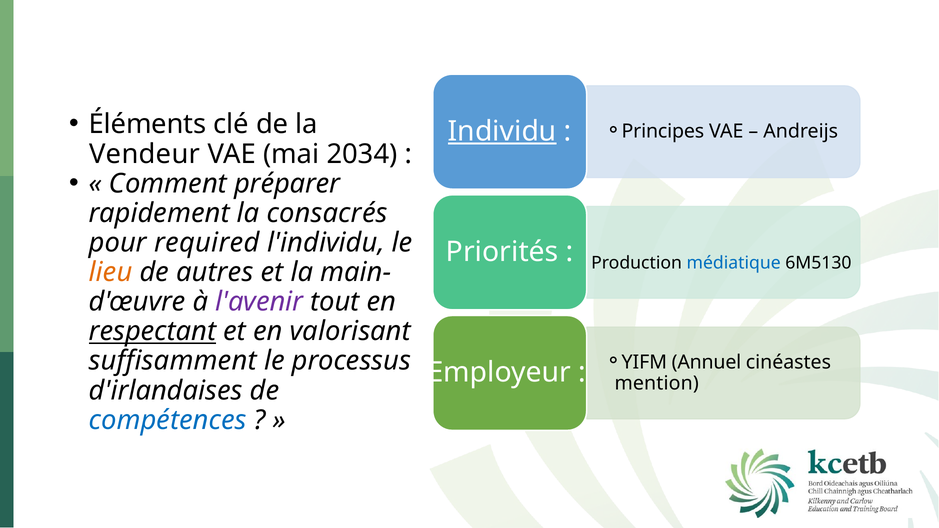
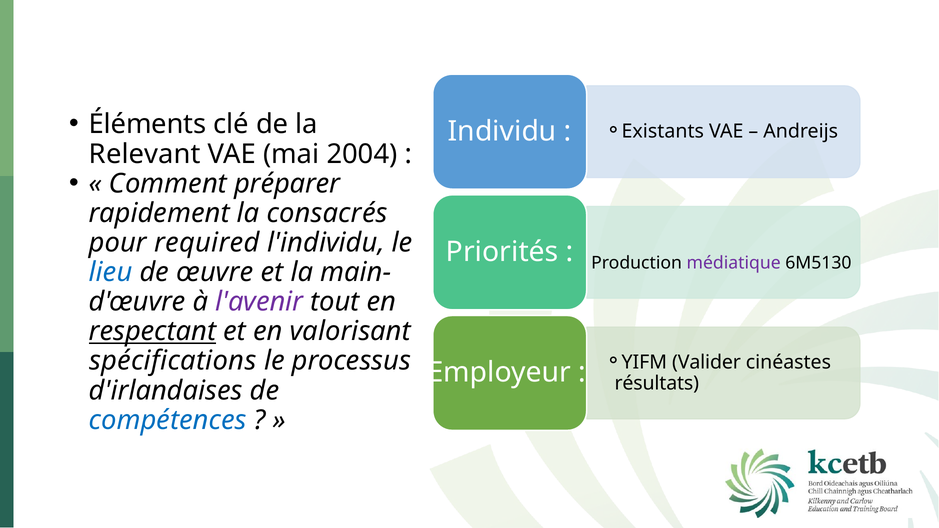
Principes: Principes -> Existants (663, 131)
Individu underline: present -> none (502, 131)
Vendeur: Vendeur -> Relevant (145, 154)
2034: 2034 -> 2004 (362, 154)
médiatique colour: blue -> purple (734, 263)
lieu colour: orange -> blue (111, 272)
autres: autres -> œuvre (215, 272)
Annuel: Annuel -> Valider (706, 362)
suffisamment: suffisamment -> spécifications (173, 361)
mention: mention -> résultats (657, 383)
